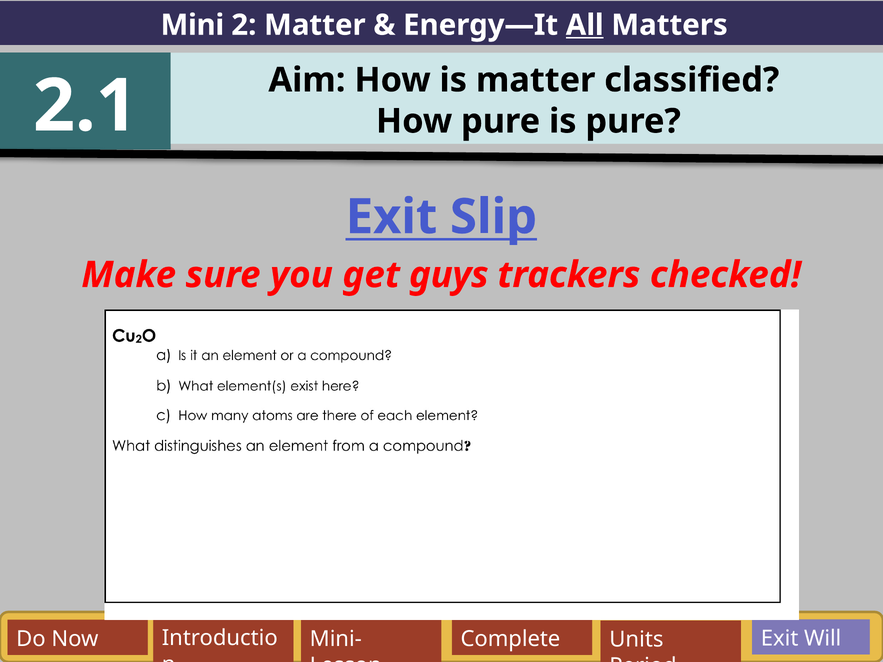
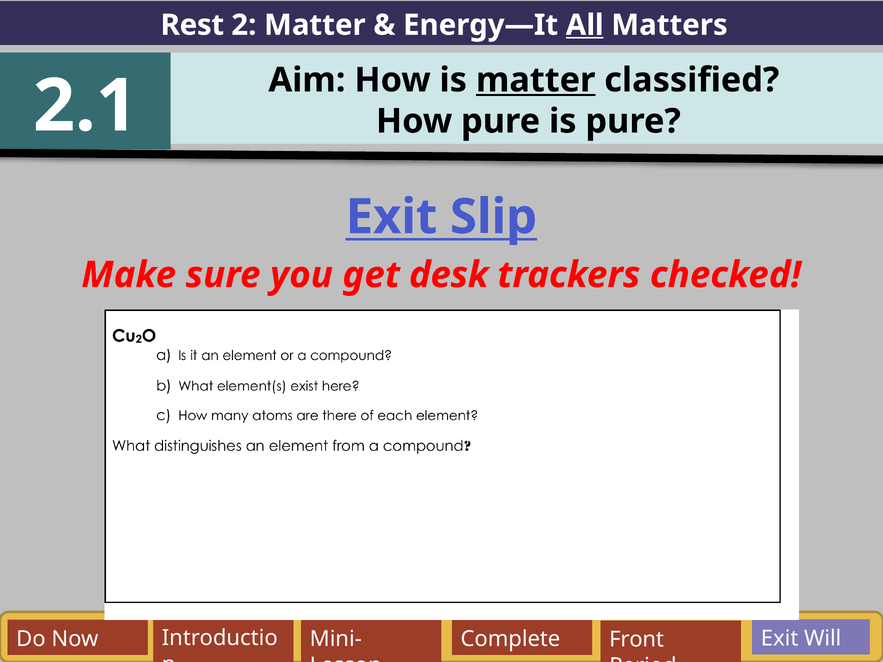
Mini: Mini -> Rest (192, 25)
matter underline: none -> present (536, 80)
guys: guys -> desk (449, 275)
Units: Units -> Front (637, 640)
